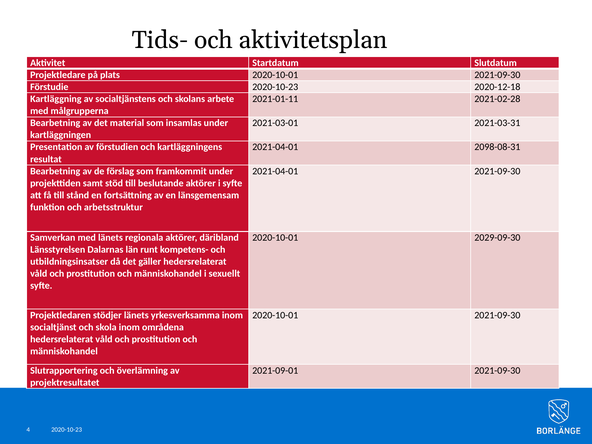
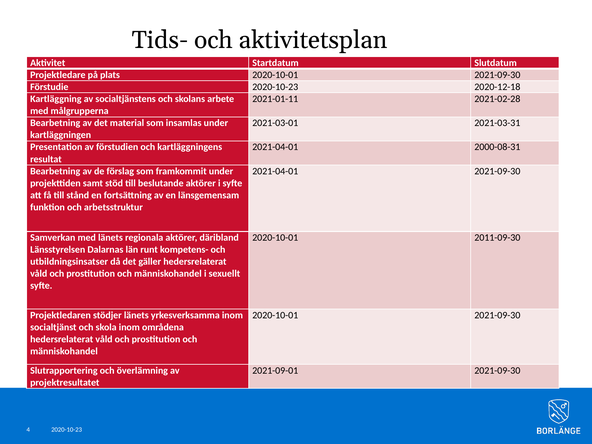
2098-08-31: 2098-08-31 -> 2000-08-31 (497, 147)
2029-09-30: 2029-09-30 -> 2011-09-30 (497, 238)
